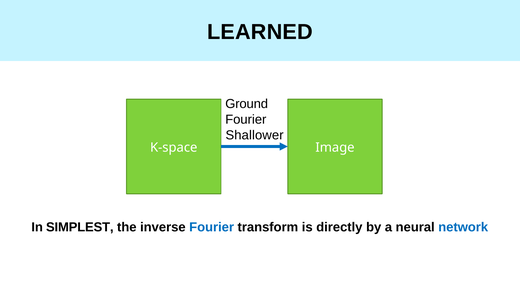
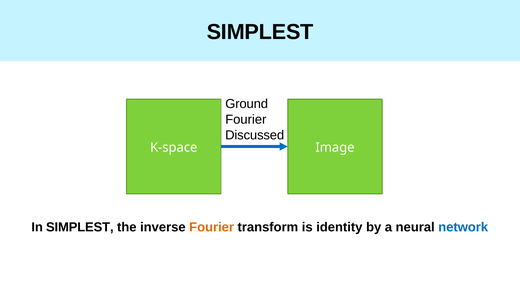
LEARNED: LEARNED -> SIMPLEST (260, 32)
Shallower: Shallower -> Discussed (255, 135)
Fourier colour: blue -> orange (212, 227)
directly: directly -> identity (339, 227)
